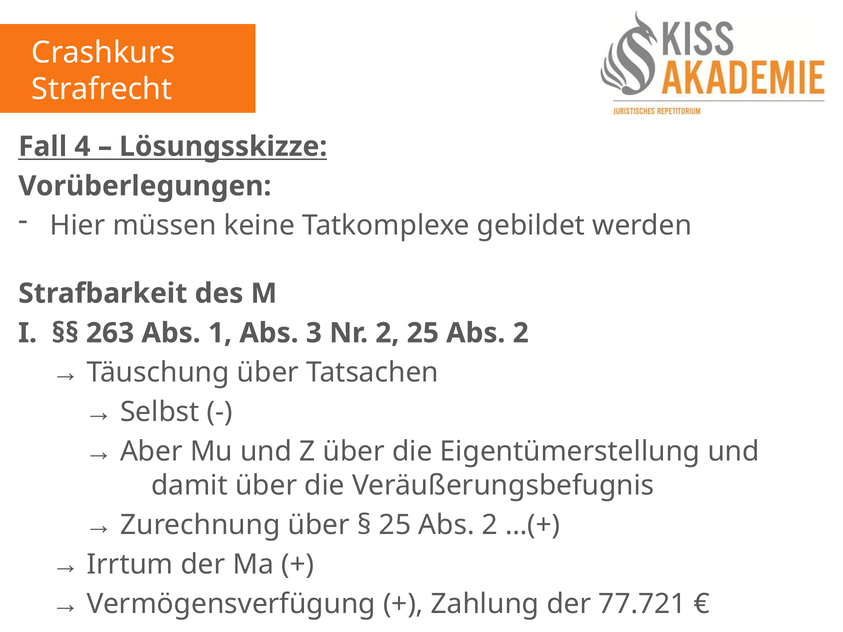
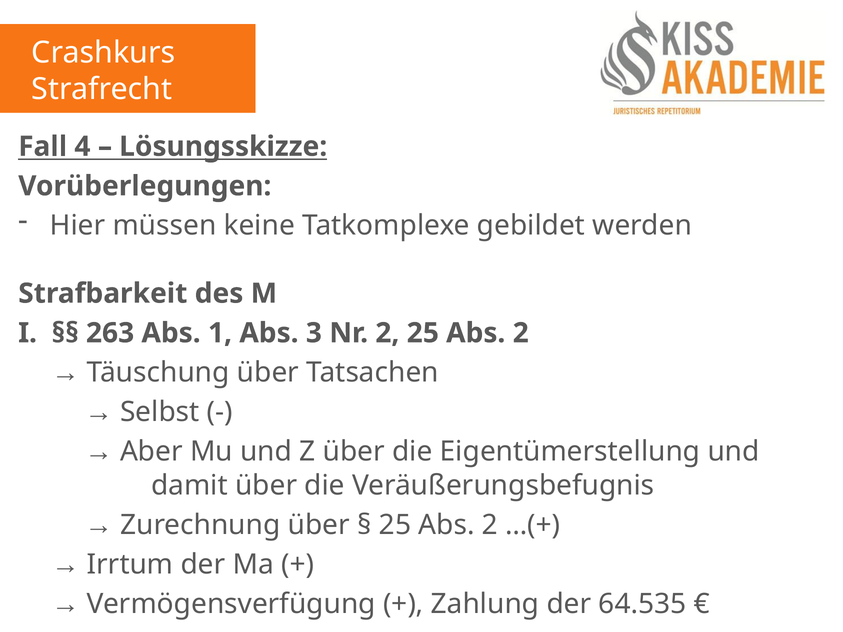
77.721: 77.721 -> 64.535 (642, 604)
